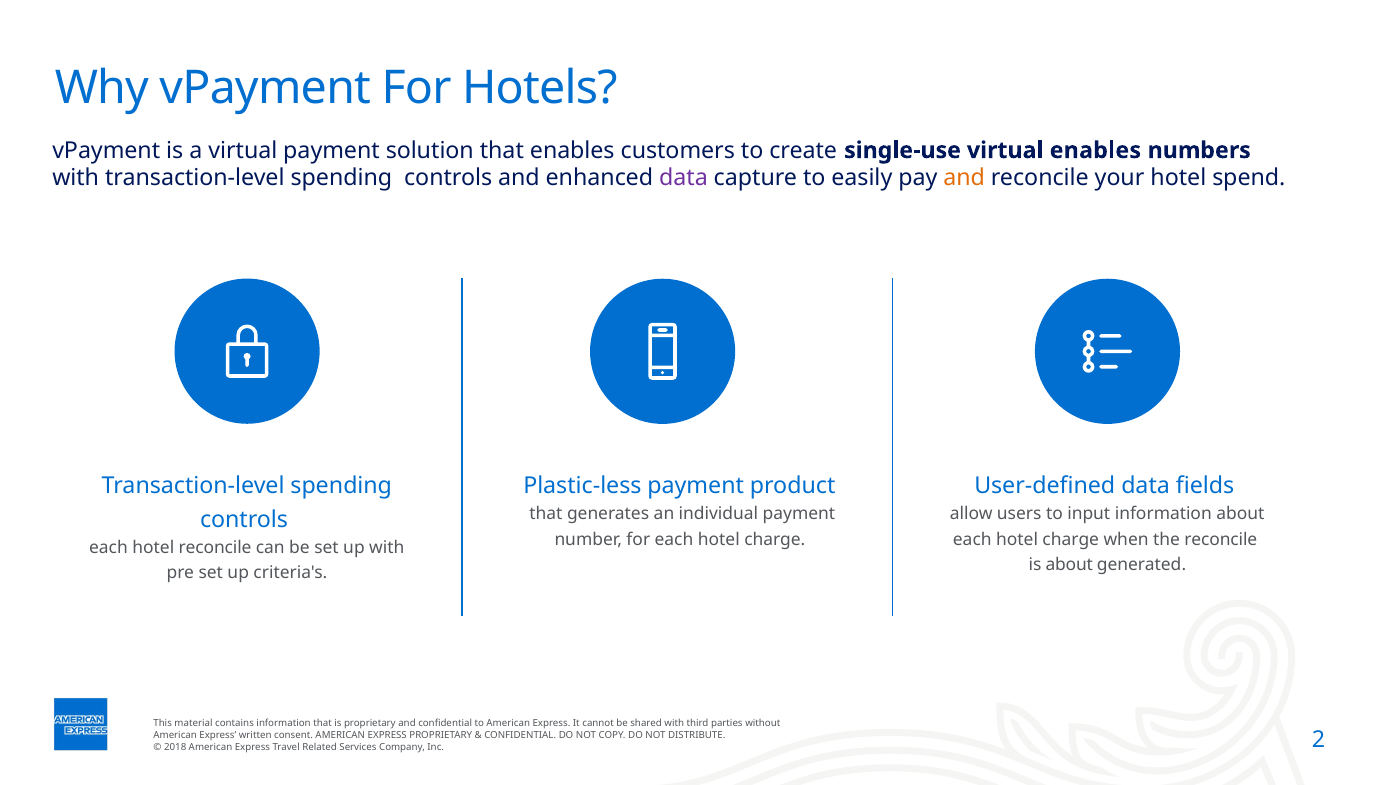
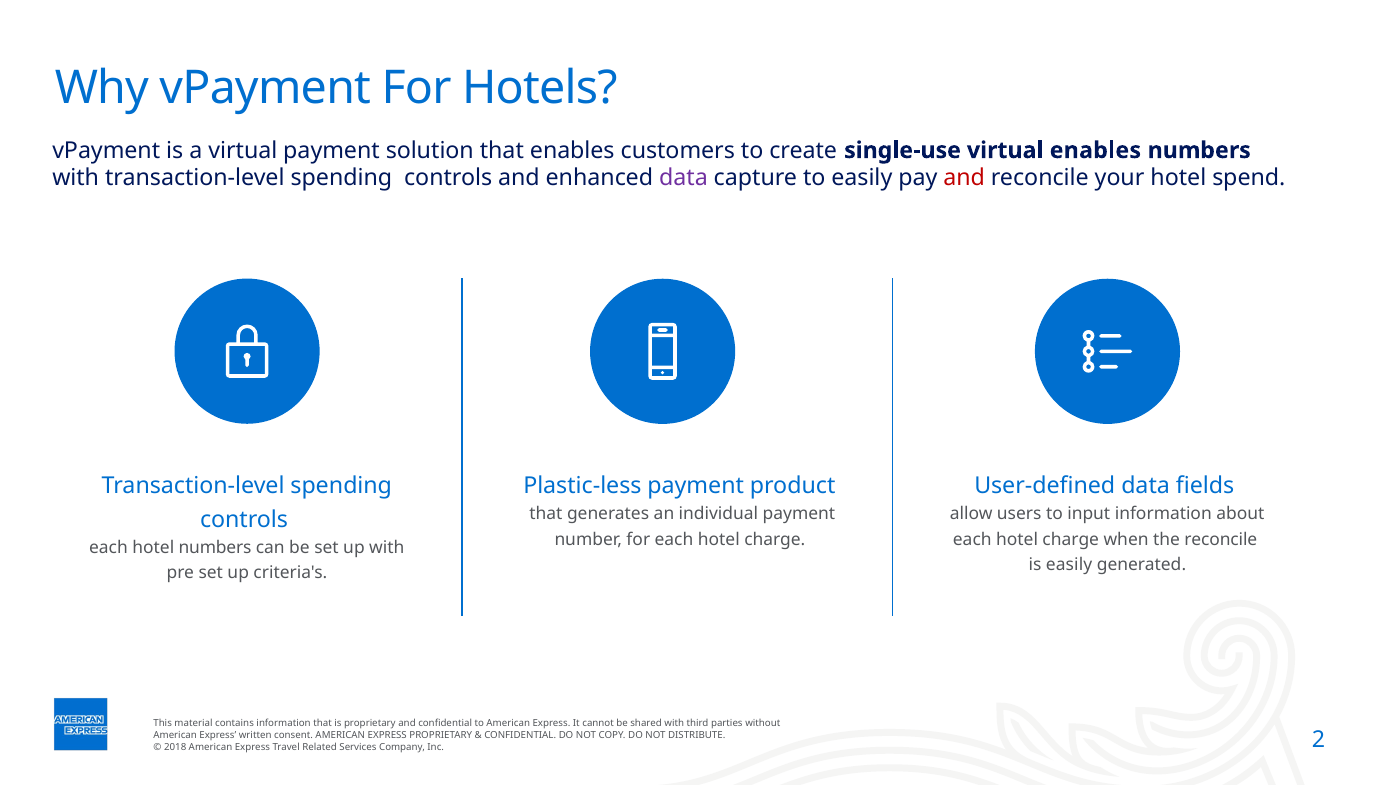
and colour: orange -> red (964, 178)
hotel reconcile: reconcile -> numbers (215, 547)
is about: about -> easily (1069, 564)
